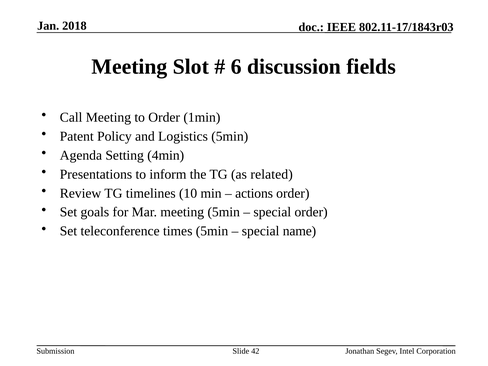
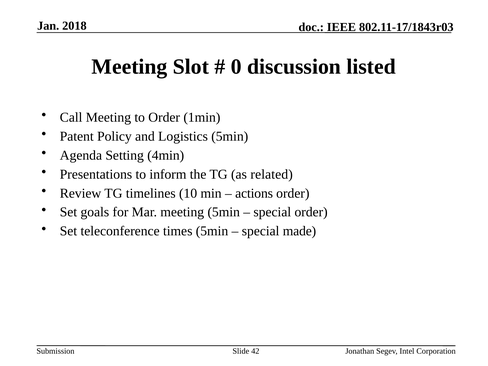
6: 6 -> 0 (236, 67)
fields: fields -> listed (371, 67)
name: name -> made (299, 231)
